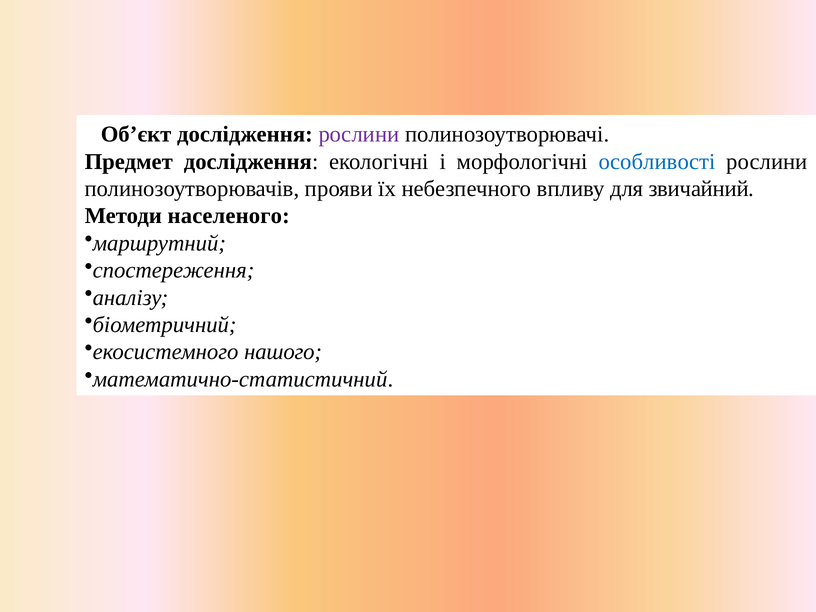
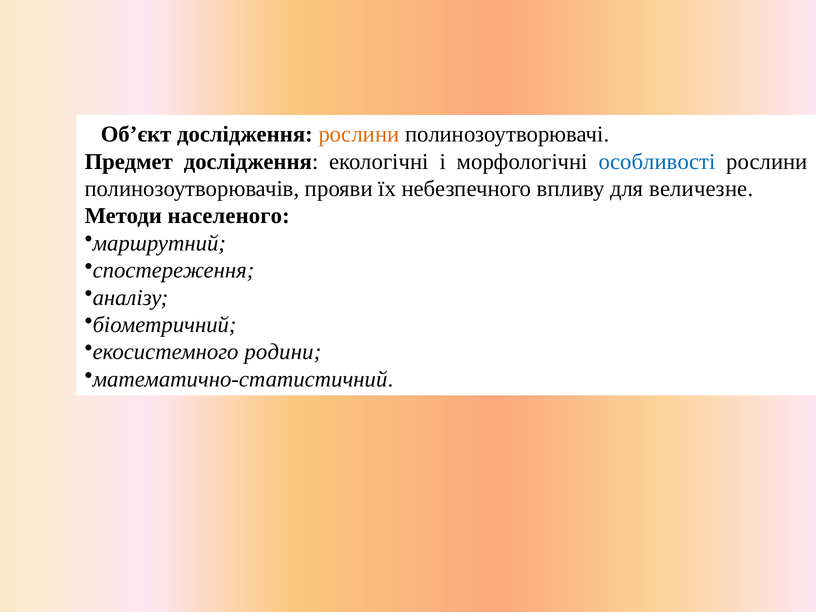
рослини colour: purple -> orange (359, 134)
звичайний: звичайний -> величезне (701, 189)
нашого: нашого -> родини (283, 352)
